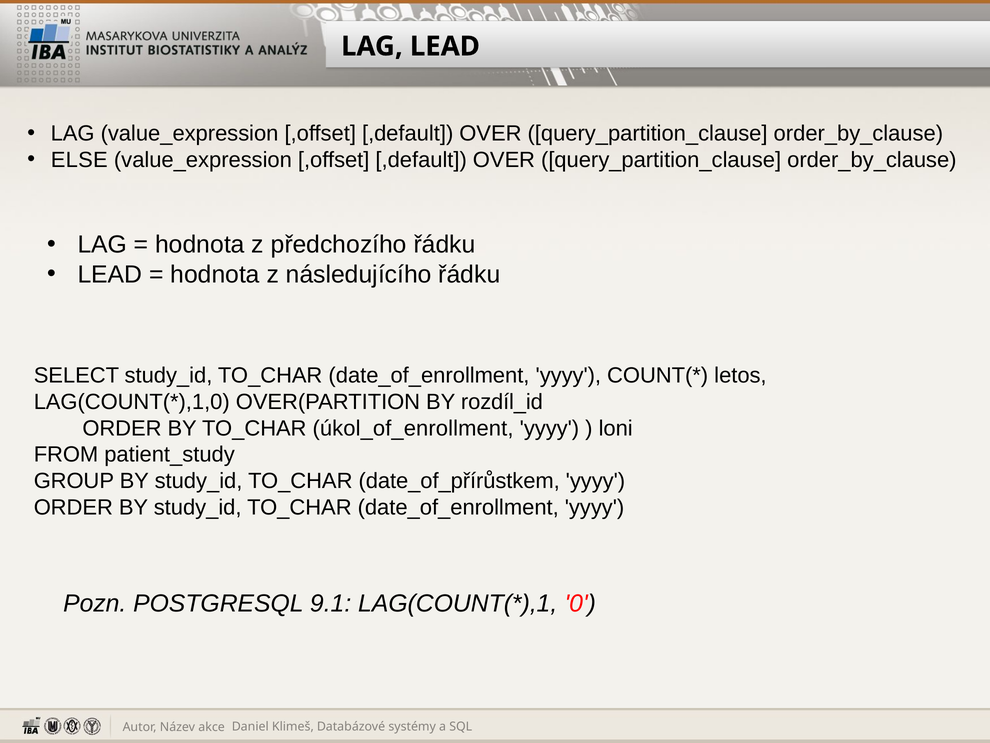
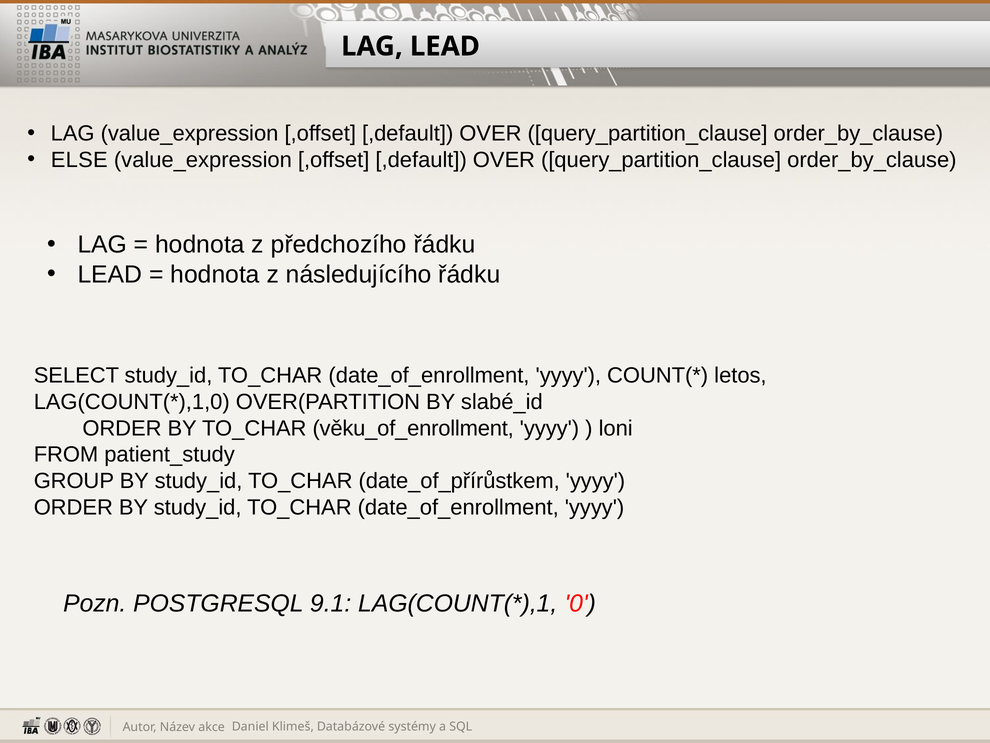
rozdíl_id: rozdíl_id -> slabé_id (502, 402)
úkol_of_enrollment: úkol_of_enrollment -> věku_of_enrollment (413, 428)
